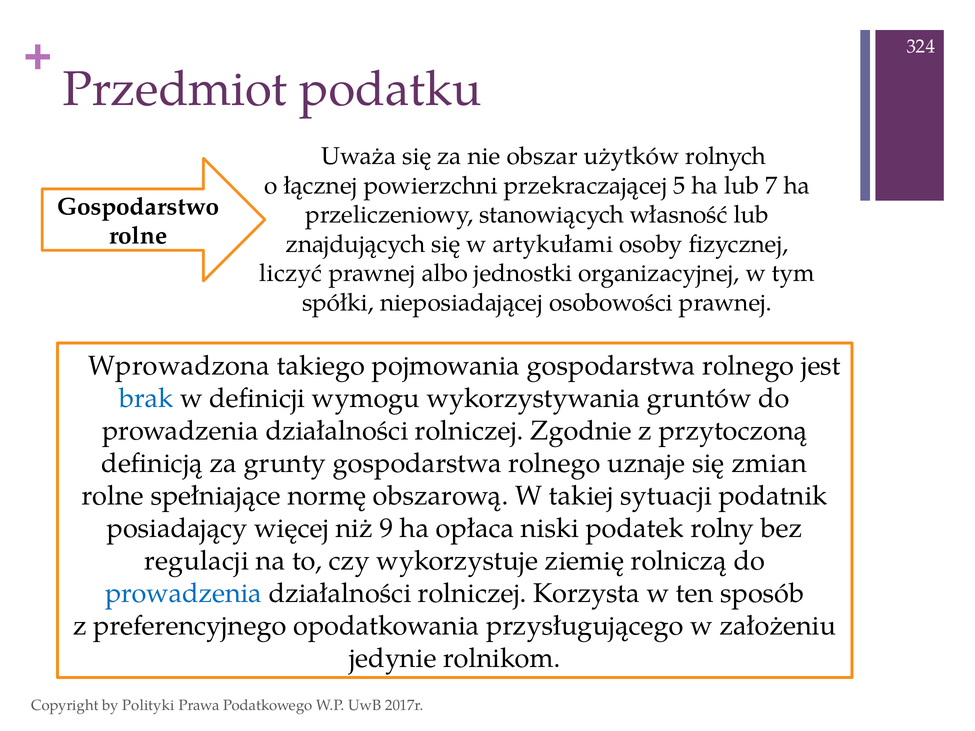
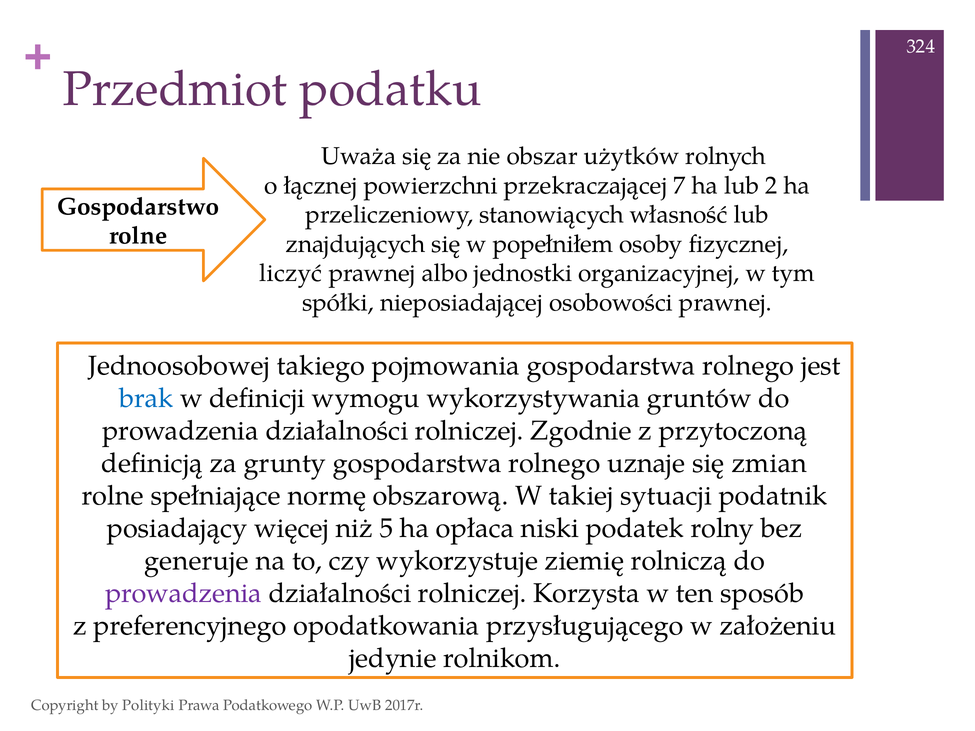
5: 5 -> 7 (679, 186)
7: 7 -> 2 (771, 186)
artykułami: artykułami -> popełniłem (553, 244)
Wprowadzona: Wprowadzona -> Jednoosobowej (179, 366)
9: 9 -> 5 (386, 529)
regulacji: regulacji -> generuje (197, 561)
prowadzenia colour: blue -> purple (183, 594)
